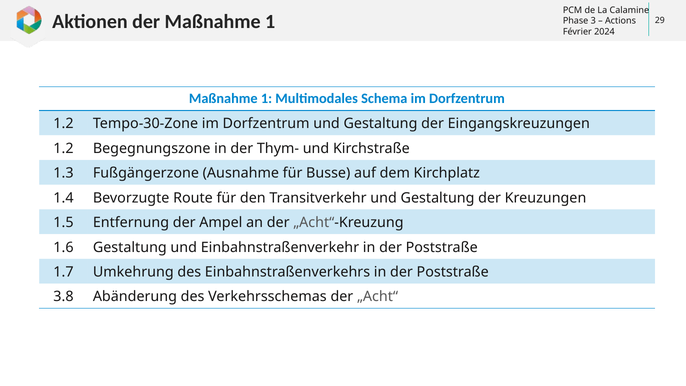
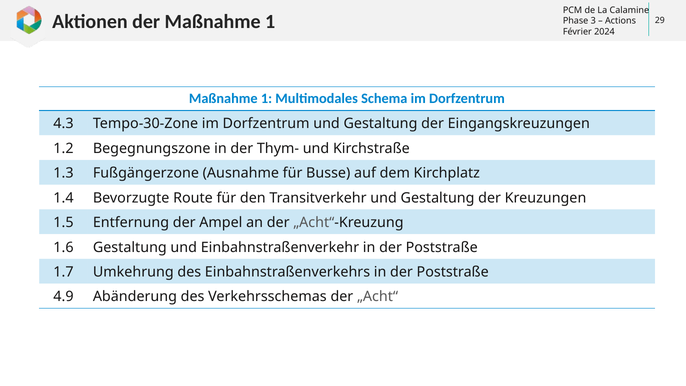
1.2: 1.2 -> 4.3 (63, 124)
3.8: 3.8 -> 4.9 (63, 297)
